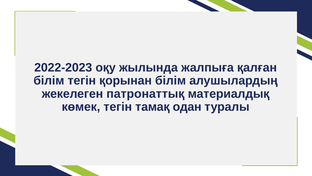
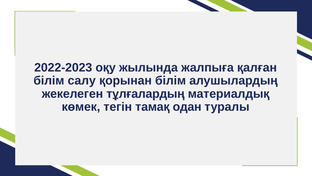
білім тегін: тегін -> салу (82, 80)
патронаттық: патронаттық -> тұлғалардың (146, 94)
